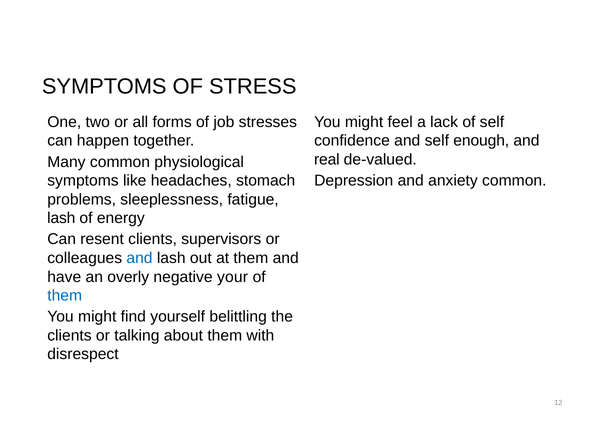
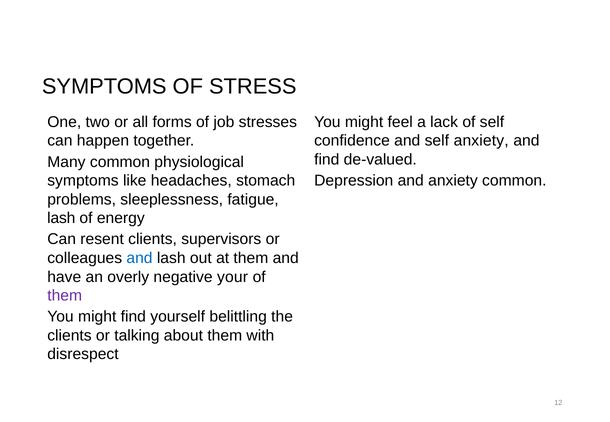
self enough: enough -> anxiety (481, 141)
real: real -> find (327, 160)
them colour: blue -> purple (65, 296)
